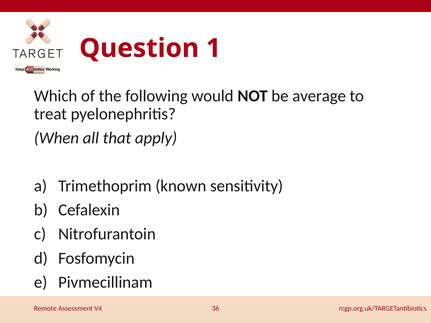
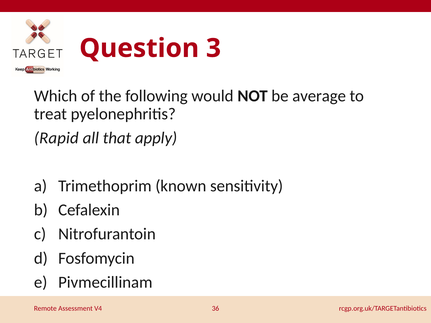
1: 1 -> 3 (213, 48)
When: When -> Rapid (56, 138)
